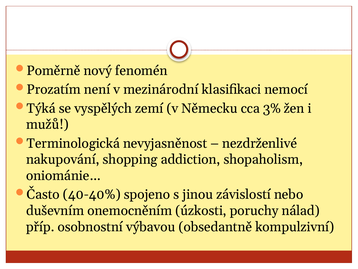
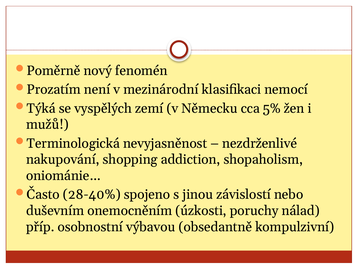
3%: 3% -> 5% (272, 108)
40-40%: 40-40% -> 28-40% (92, 194)
